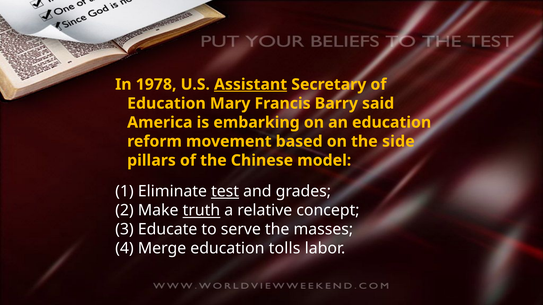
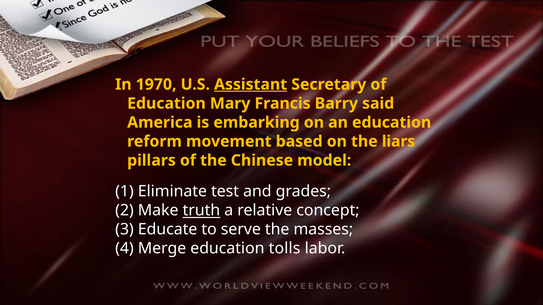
1978: 1978 -> 1970 (156, 85)
side: side -> liars (399, 142)
test underline: present -> none (225, 192)
